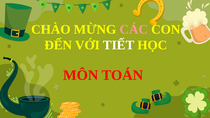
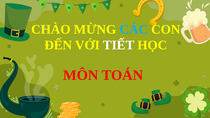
CÁC colour: pink -> light blue (134, 29)
